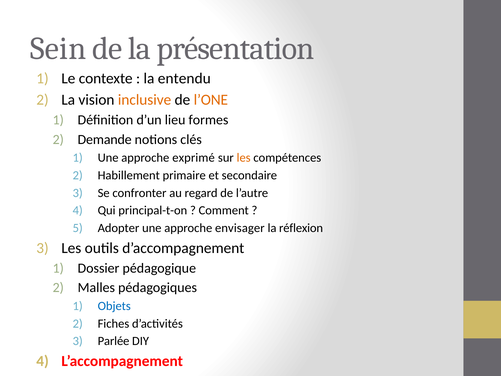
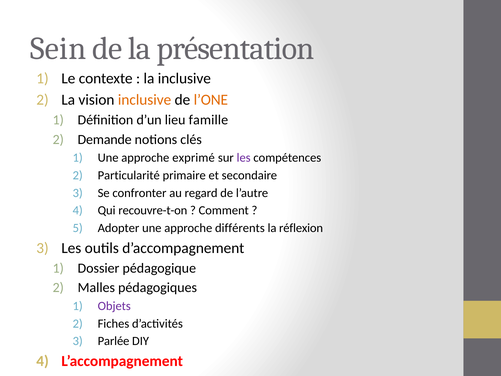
la entendu: entendu -> inclusive (184, 78)
formes: formes -> famille (208, 120)
les colour: orange -> purple (244, 158)
Habillement: Habillement -> Particularité (129, 175)
principal-t-on: principal-t-on -> recouvre-t-on (153, 210)
envisager: envisager -> différents (240, 228)
Objets colour: blue -> purple (114, 306)
